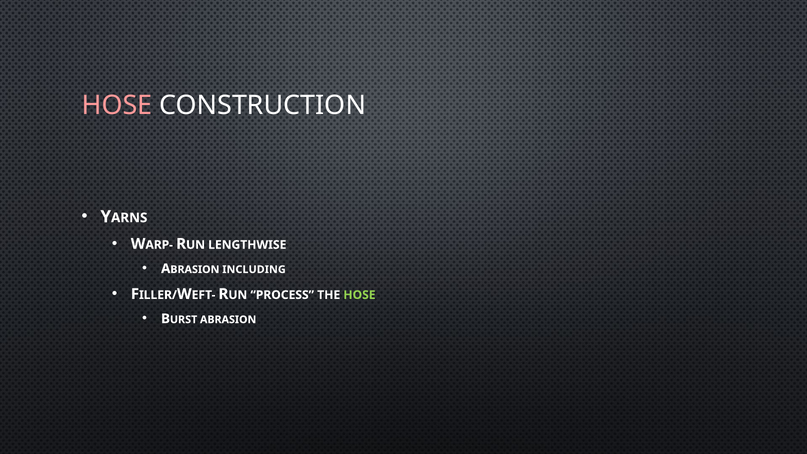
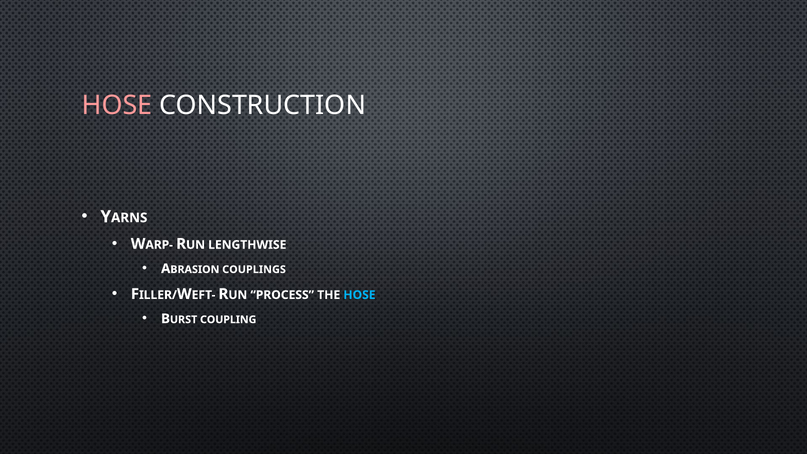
INCLUDING: INCLUDING -> COUPLINGS (254, 269)
HOSE colour: light green -> light blue (359, 295)
BURST ABRASION: ABRASION -> COUPLING (228, 320)
